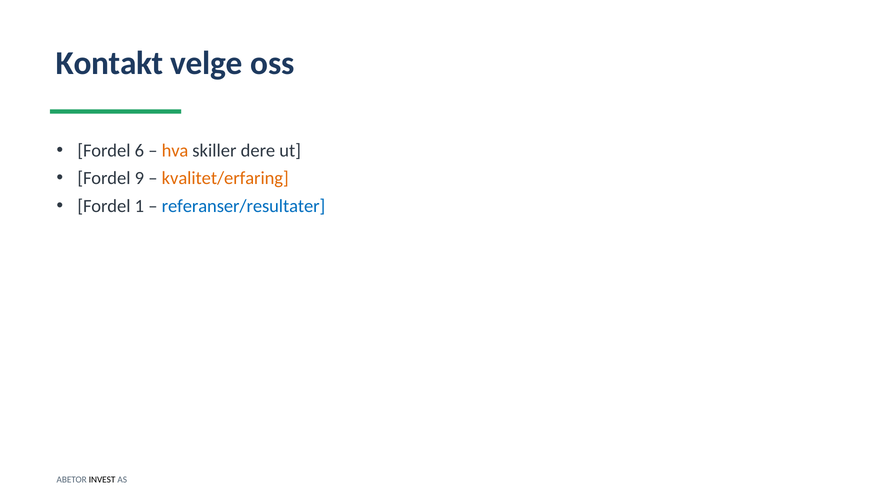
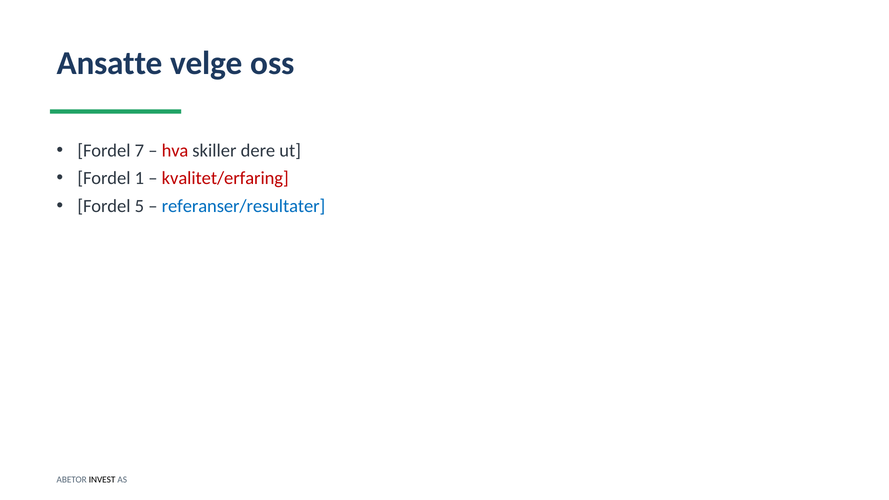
Kontakt: Kontakt -> Ansatte (110, 63)
6: 6 -> 7 (139, 151)
hva colour: orange -> red (175, 151)
9: 9 -> 1 (139, 178)
kvalitet/erfaring colour: orange -> red (225, 178)
1: 1 -> 5 (139, 206)
